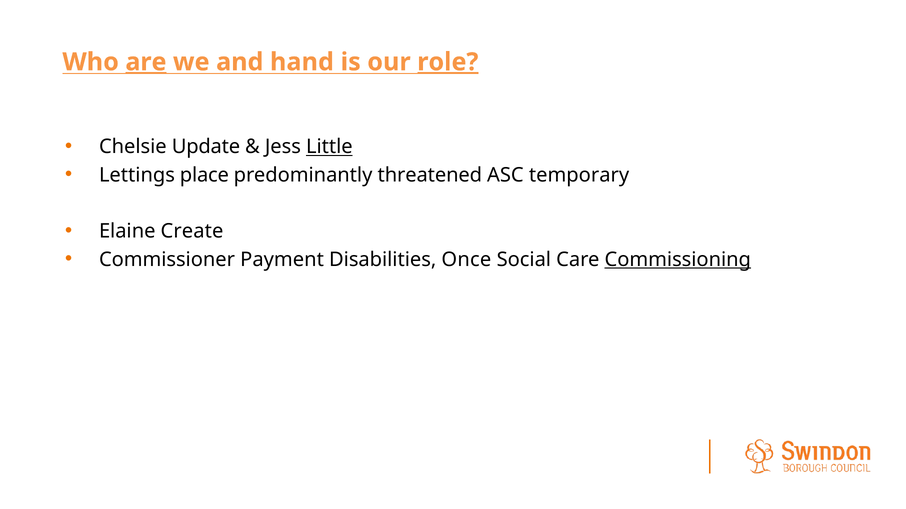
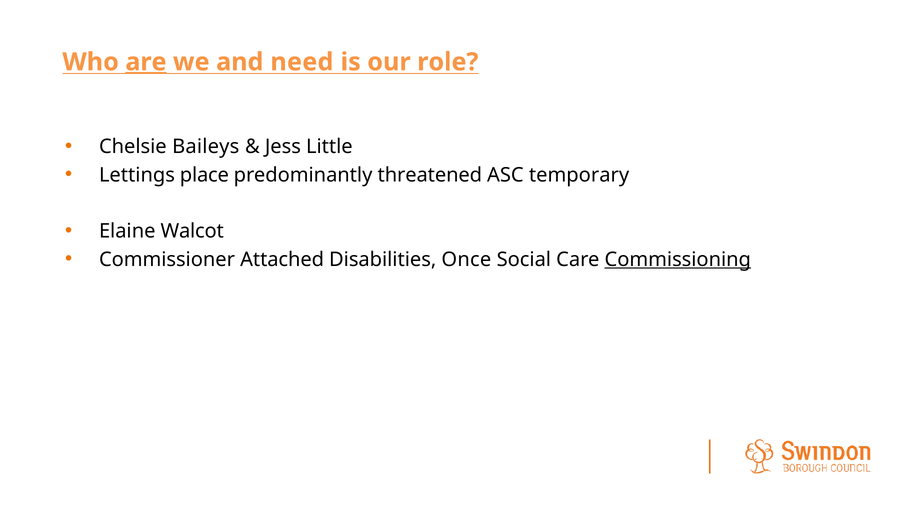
hand: hand -> need (302, 62)
role underline: present -> none (448, 62)
Update: Update -> Baileys (206, 147)
Little underline: present -> none (329, 147)
Create: Create -> Walcot (192, 232)
Payment: Payment -> Attached (282, 260)
